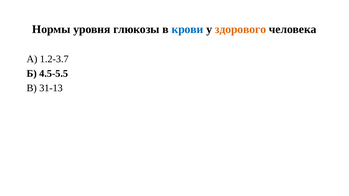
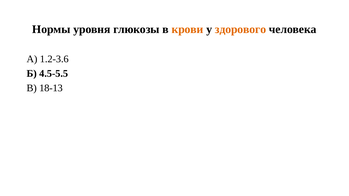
крови colour: blue -> orange (188, 29)
1.2-3.7: 1.2-3.7 -> 1.2-3.6 (54, 59)
31-13: 31-13 -> 18-13 (51, 88)
